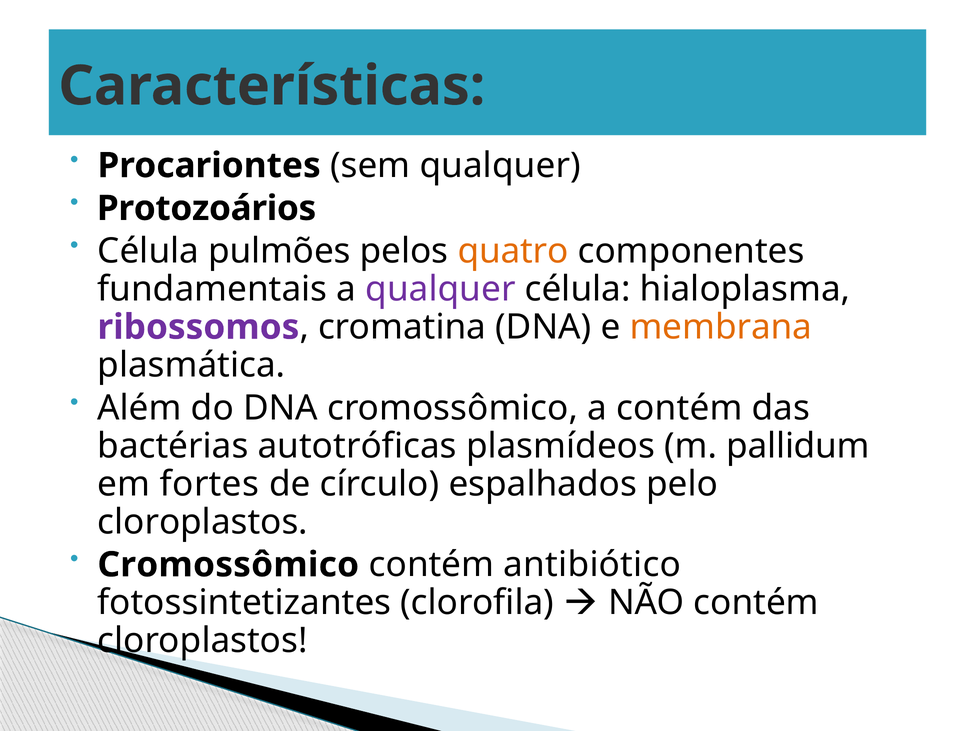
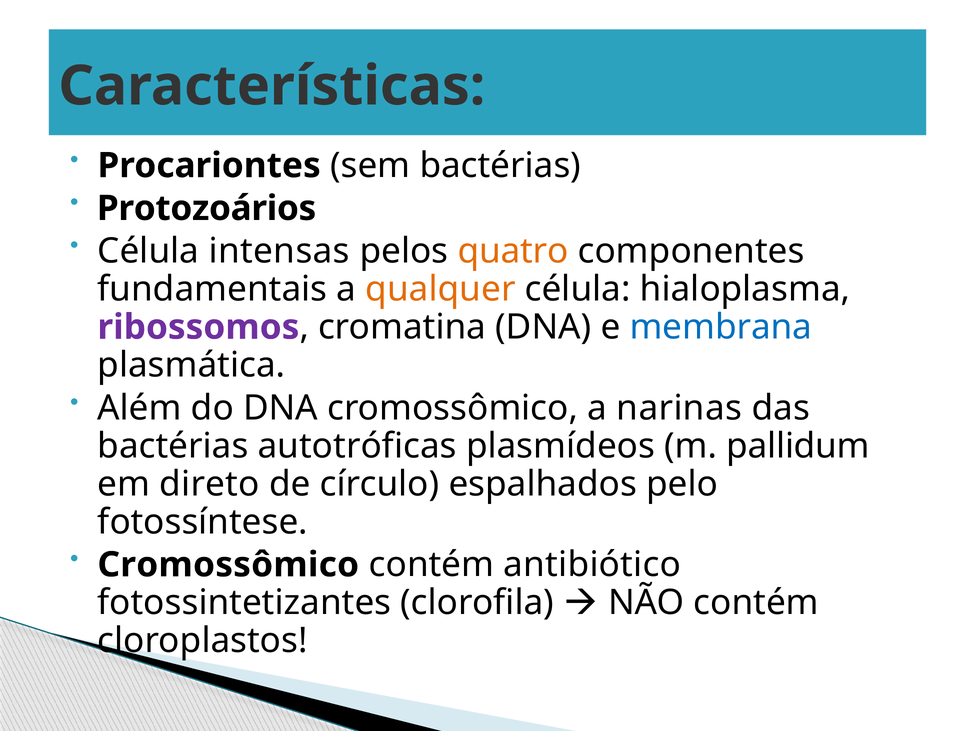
sem qualquer: qualquer -> bactérias (500, 166)
pulmões: pulmões -> intensas (279, 251)
qualquer colour: purple -> orange (441, 289)
membrana colour: orange -> blue (721, 327)
a contém: contém -> narinas (679, 408)
fortes: fortes -> direto (210, 484)
cloroplastos: cloroplastos -> fotossíntese (203, 522)
